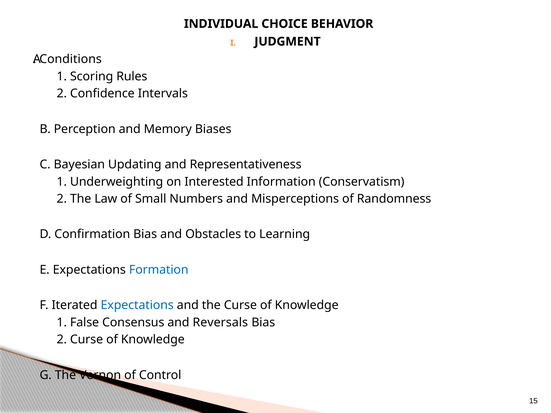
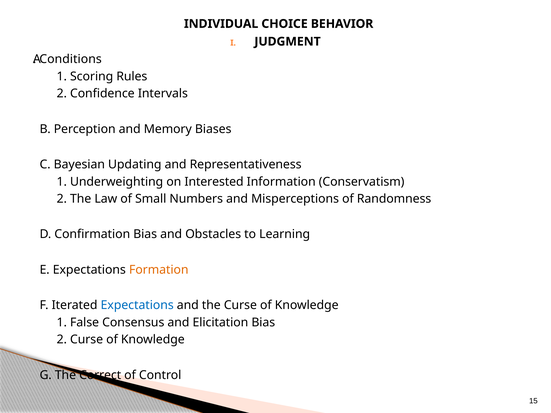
Formation colour: blue -> orange (159, 270)
Reversals: Reversals -> Elicitation (220, 323)
Vernon: Vernon -> Correct (100, 375)
